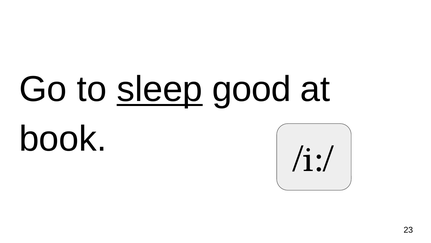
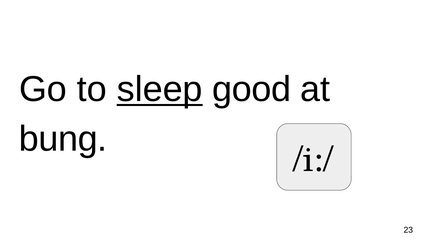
book: book -> bung (63, 139)
